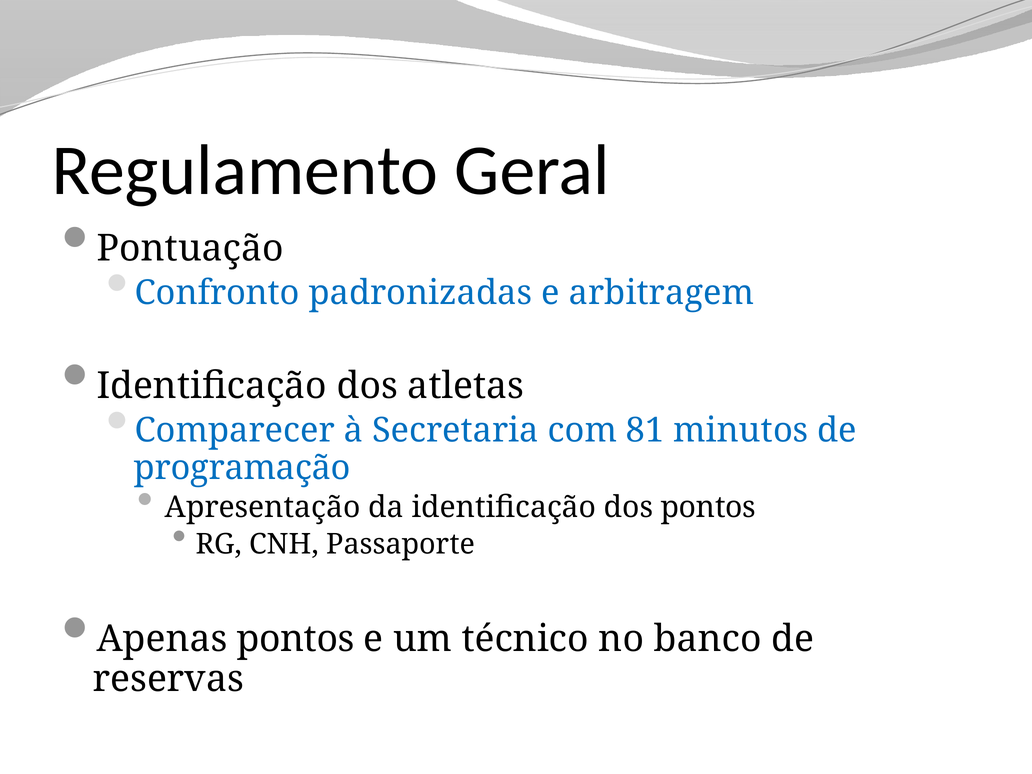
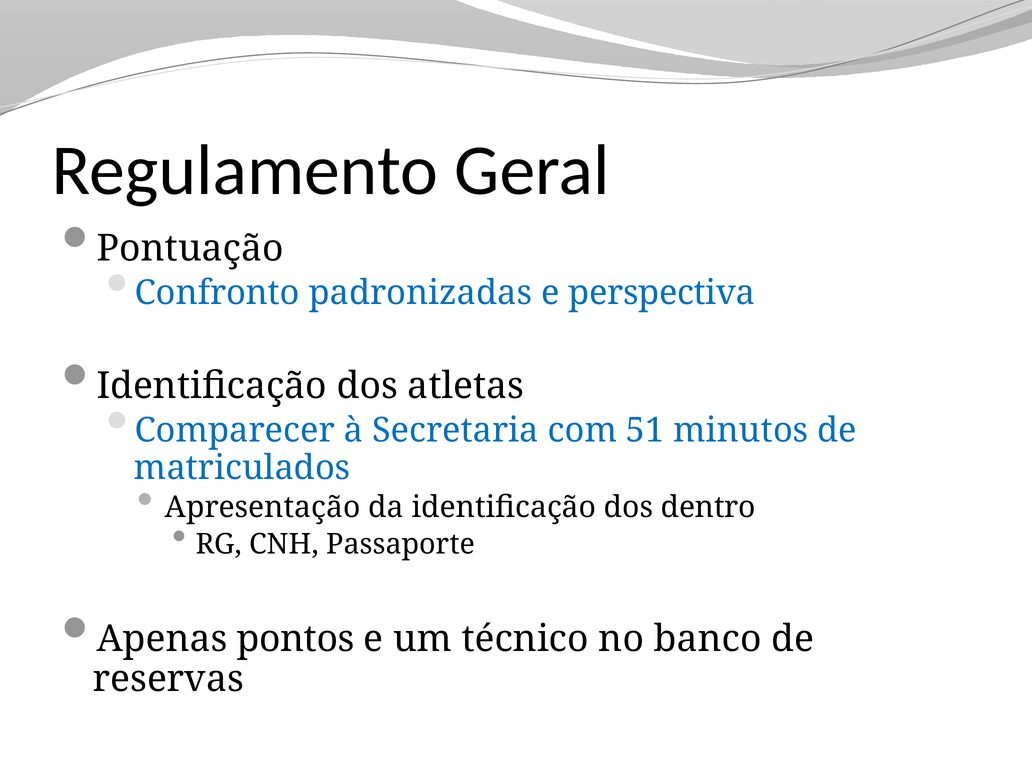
arbitragem: arbitragem -> perspectiva (662, 293)
81: 81 -> 51 (645, 431)
programação: programação -> matriculados (242, 468)
dos pontos: pontos -> dentro (708, 507)
